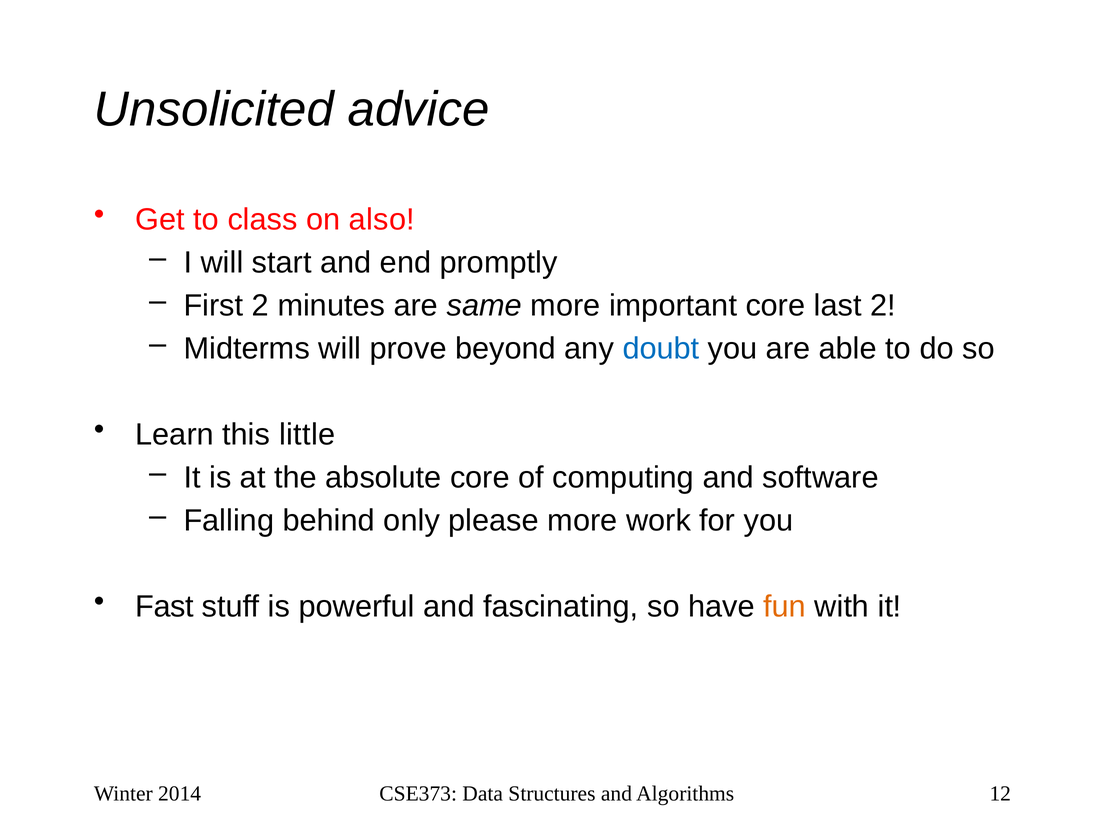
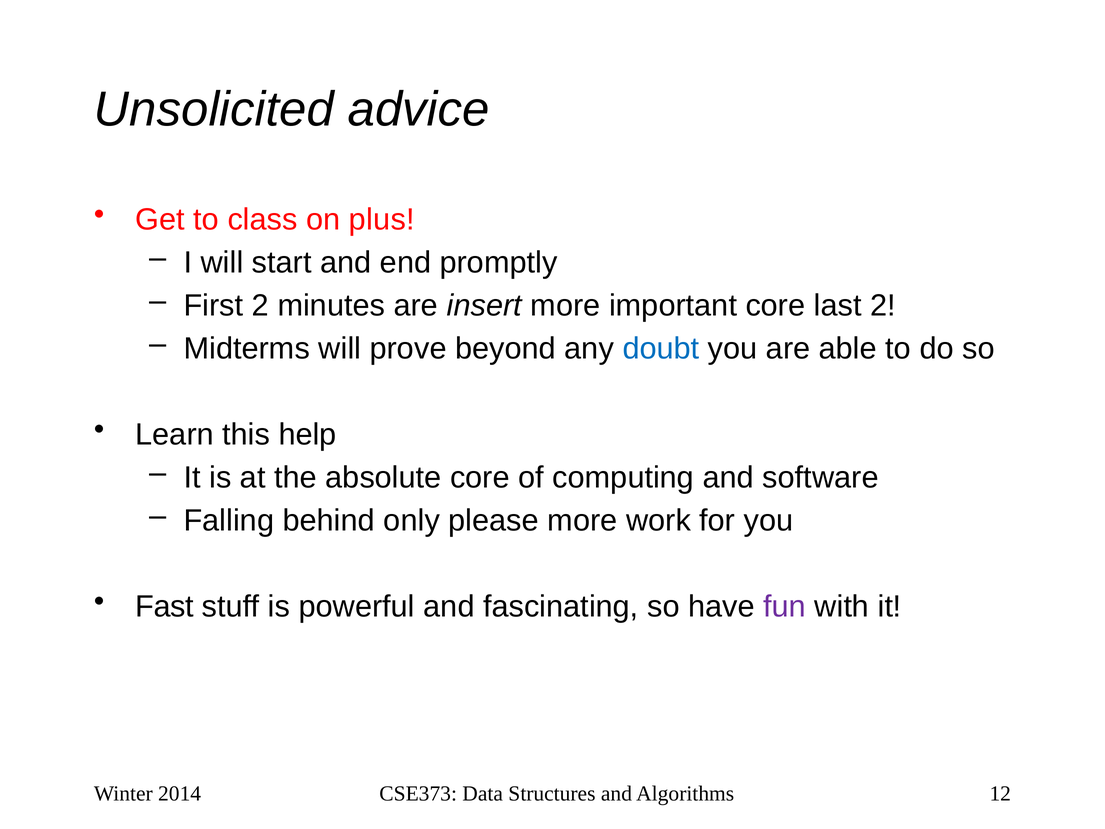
also: also -> plus (382, 219)
same: same -> insert (484, 305)
little: little -> help (307, 434)
fun colour: orange -> purple (785, 606)
